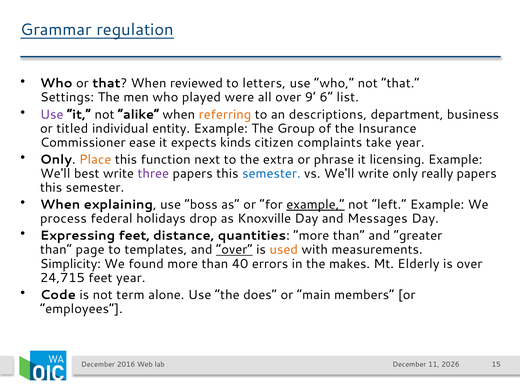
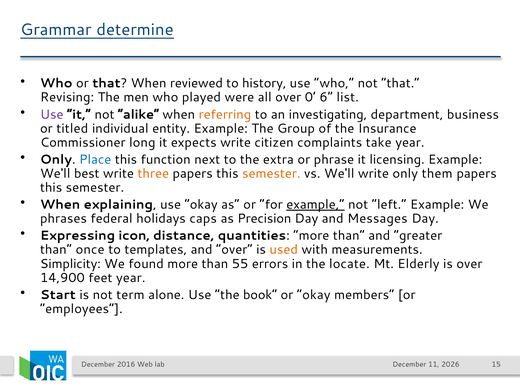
regulation: regulation -> determine (135, 30)
letters: letters -> history (264, 83)
Settings: Settings -> Revising (67, 97)
9: 9 -> 0 (310, 97)
descriptions: descriptions -> investigating (328, 114)
ease: ease -> long (142, 142)
expects kinds: kinds -> write (236, 142)
Place colour: orange -> blue (95, 159)
three colour: purple -> orange (153, 174)
semester colour: blue -> orange (271, 174)
really: really -> them (437, 174)
use ”boss: ”boss -> ”okay (201, 205)
process: process -> phrases (63, 219)
drop: drop -> caps (203, 219)
Knoxville: Knoxville -> Precision (264, 219)
Expressing feet: feet -> icon (134, 236)
page: page -> once (90, 250)
”over underline: present -> none (234, 250)
40: 40 -> 55 (240, 264)
makes: makes -> locate (349, 264)
24,715: 24,715 -> 14,900 (62, 278)
Code: Code -> Start (58, 295)
does: does -> book (260, 295)
or ”main: ”main -> ”okay (314, 295)
